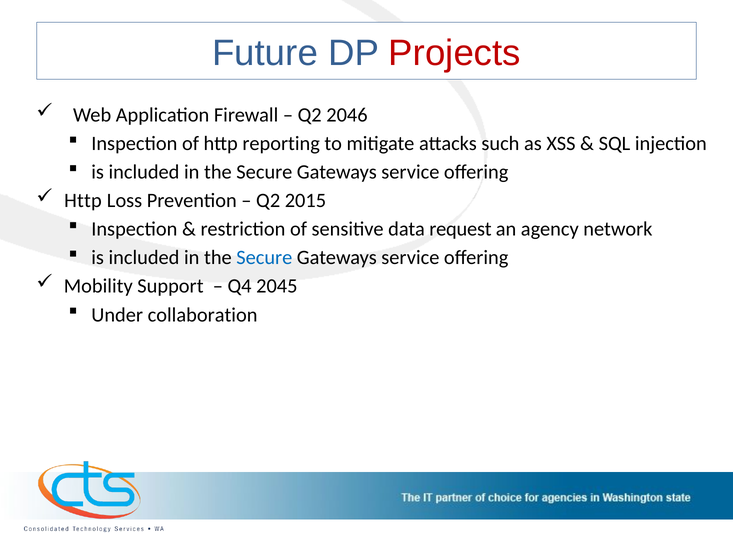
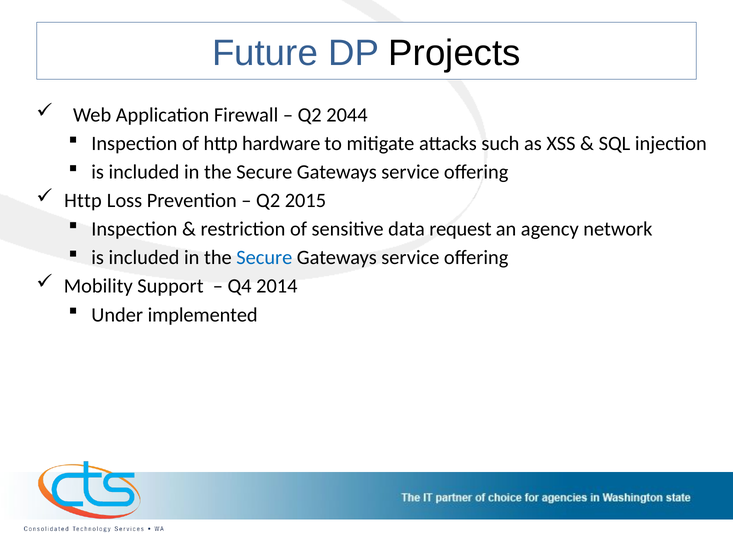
Projects colour: red -> black (455, 53)
2046: 2046 -> 2044 (347, 115)
reporting: reporting -> hardware (281, 144)
2045: 2045 -> 2014 (277, 286)
collaboration: collaboration -> implemented (203, 315)
